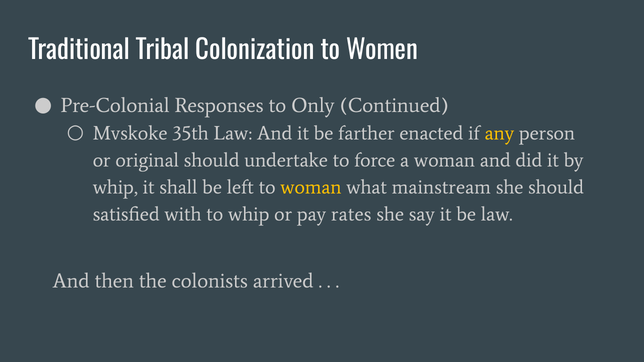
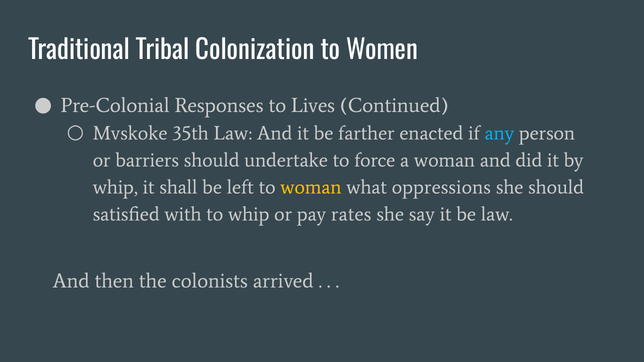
Only: Only -> Lives (313, 106)
any colour: yellow -> light blue (499, 133)
original: original -> barriers (147, 160)
mainstream: mainstream -> oppressions (441, 188)
